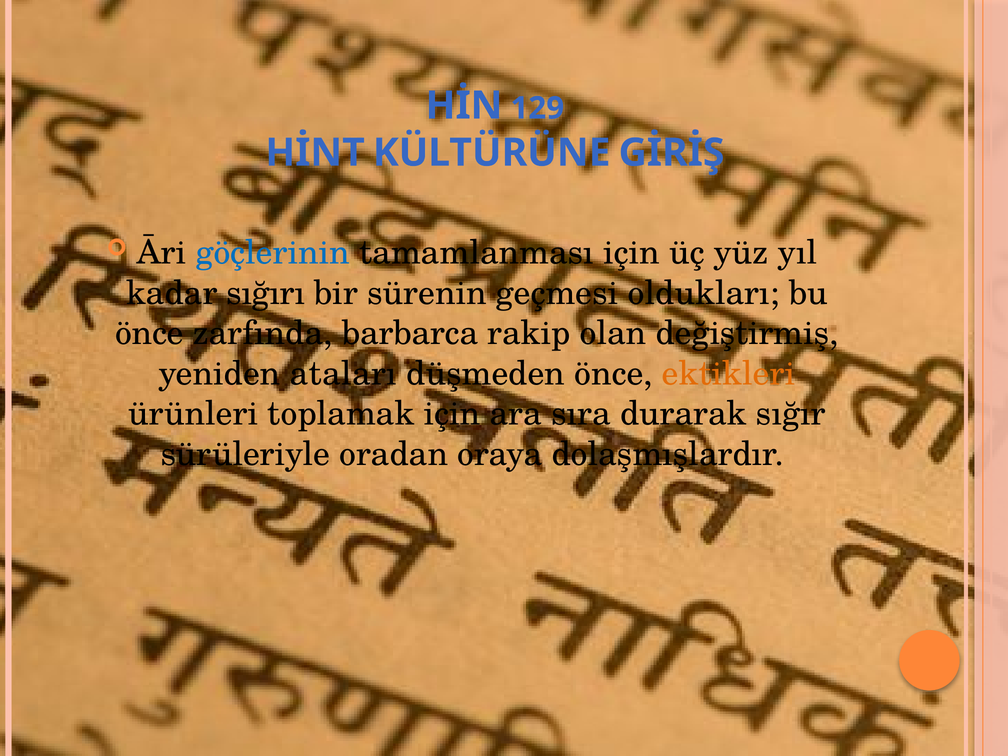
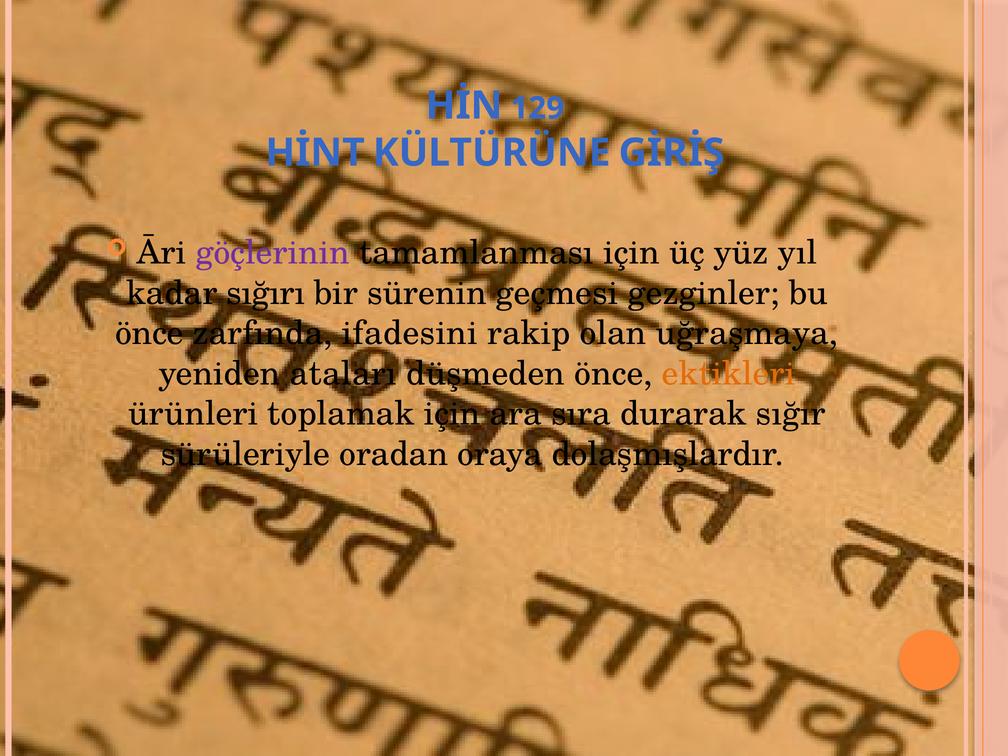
göçlerinin colour: blue -> purple (273, 253)
oldukları: oldukları -> gezginler (704, 293)
barbarca: barbarca -> ifadesini (410, 333)
değiştirmiş: değiştirmiş -> uğraşmaya (747, 333)
